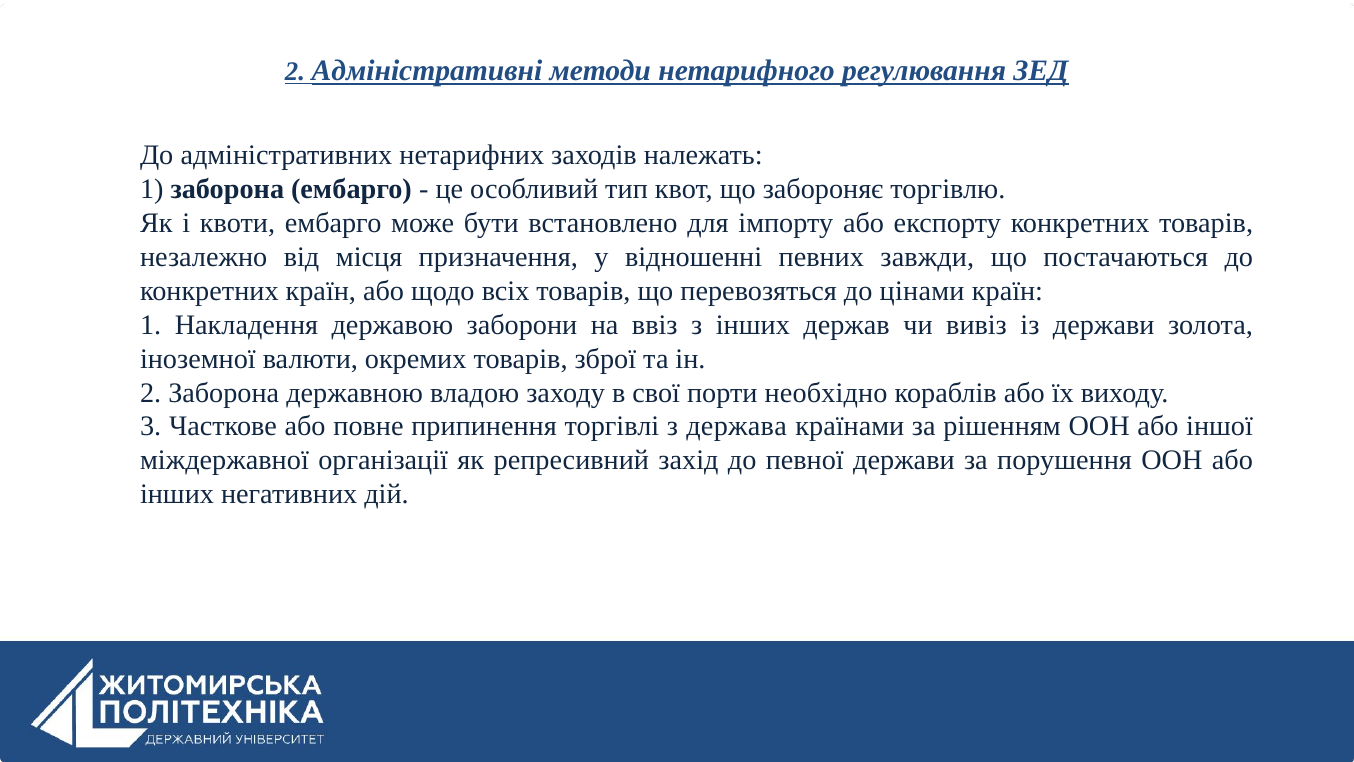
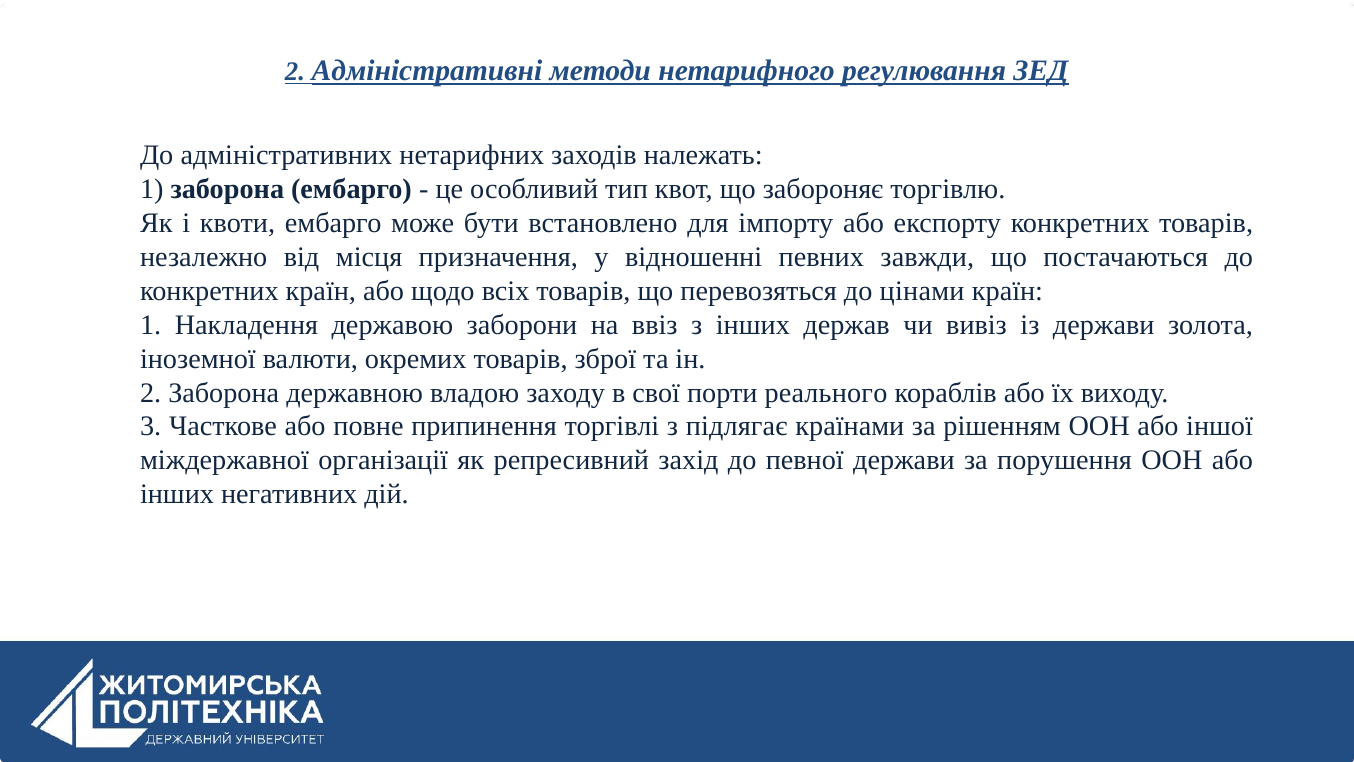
необхідно: необхідно -> реального (826, 393)
держава: держава -> підлягає (737, 426)
